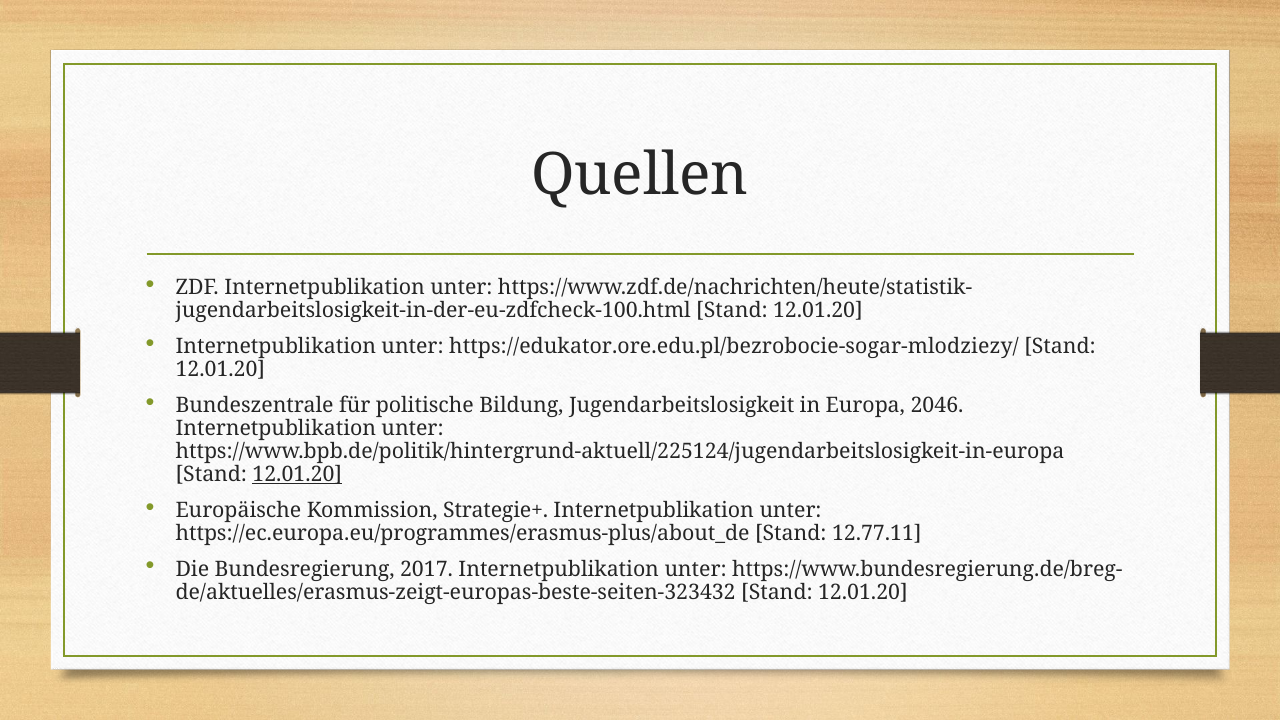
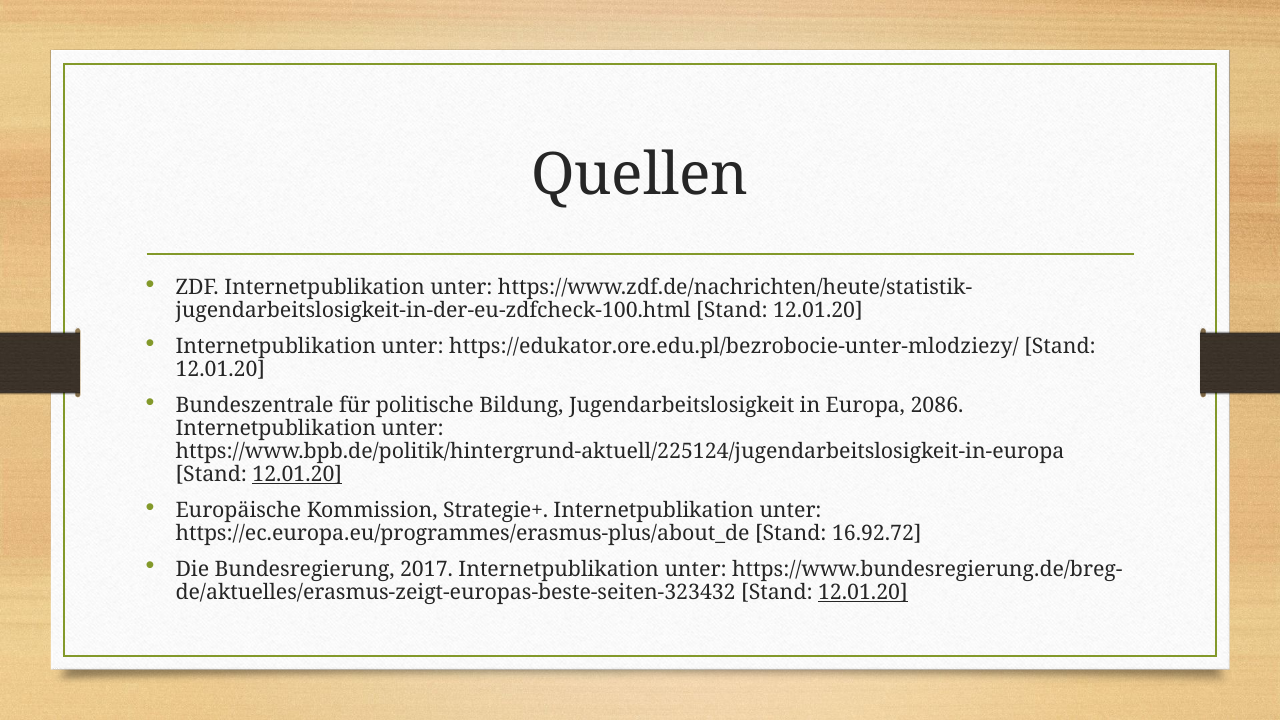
https://edukator.ore.edu.pl/bezrobocie-sogar-mlodziezy/: https://edukator.ore.edu.pl/bezrobocie-sogar-mlodziezy/ -> https://edukator.ore.edu.pl/bezrobocie-unter-mlodziezy/ (734, 346)
2046: 2046 -> 2086 (937, 405)
12.77.11: 12.77.11 -> 16.92.72 (877, 533)
12.01.20 underline: none -> present (863, 592)
